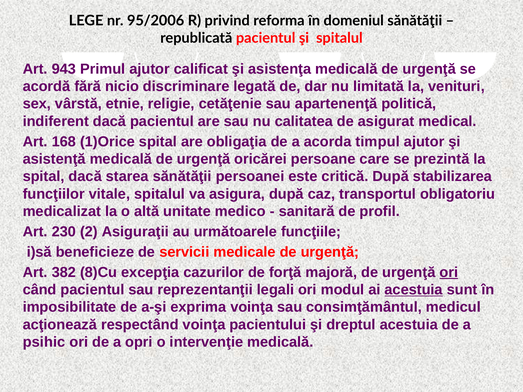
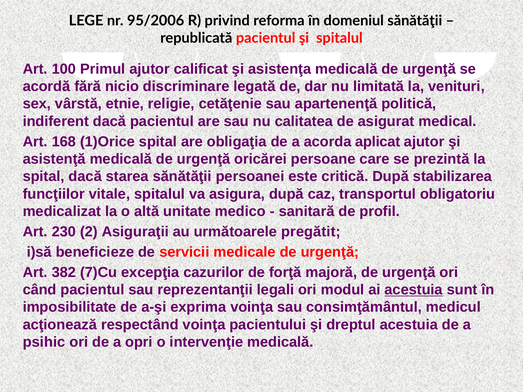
943: 943 -> 100 (64, 69)
timpul: timpul -> aplicat (378, 142)
funcţiile: funcţiile -> pregătit (311, 232)
8)Cu: 8)Cu -> 7)Cu (99, 272)
ori underline: present -> none (449, 272)
